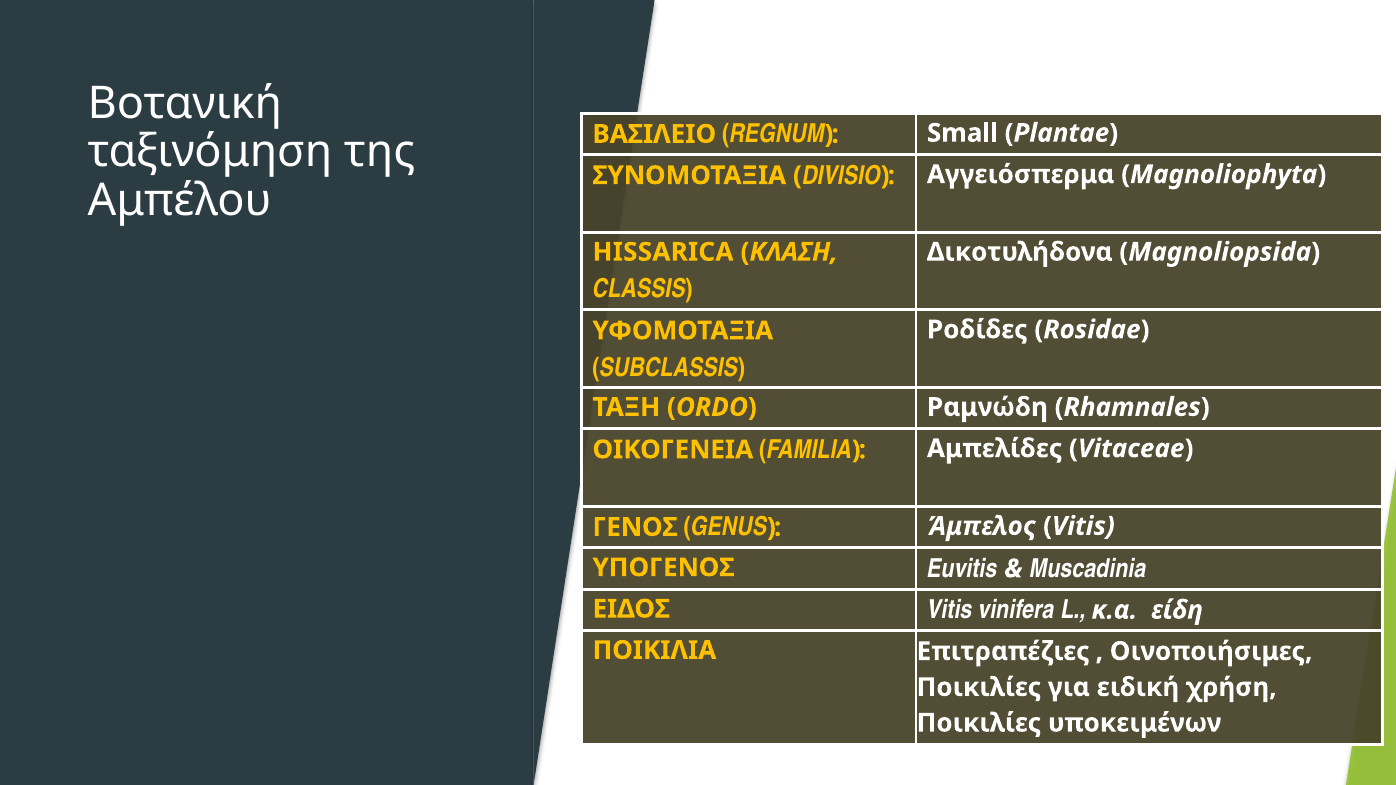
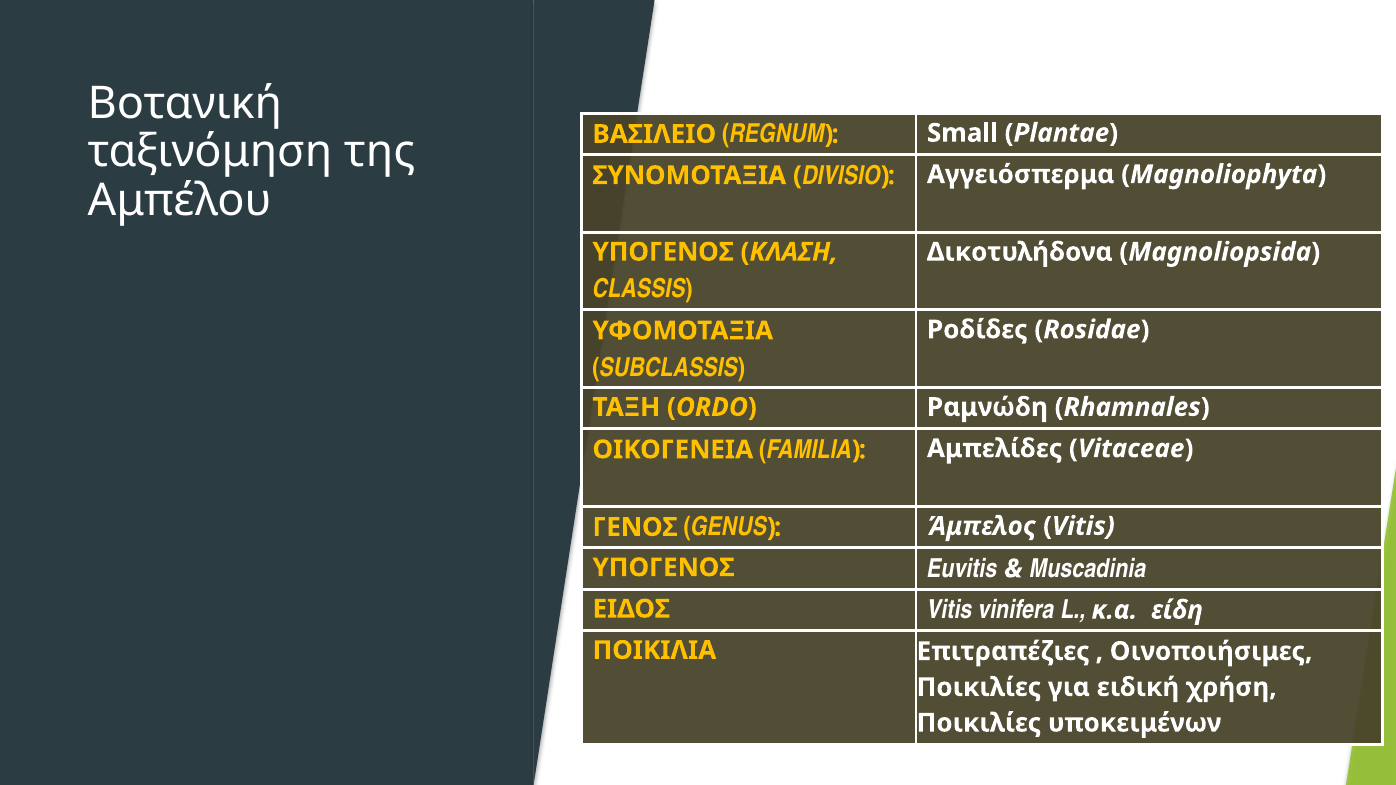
HISSARICA: HISSARICA -> ΥΠΟΓΕΝΟΣ (663, 252)
